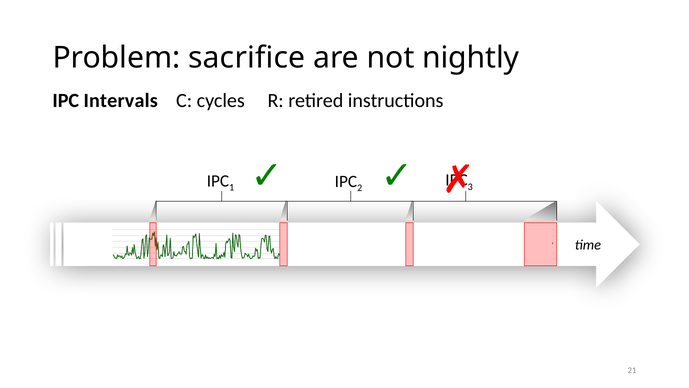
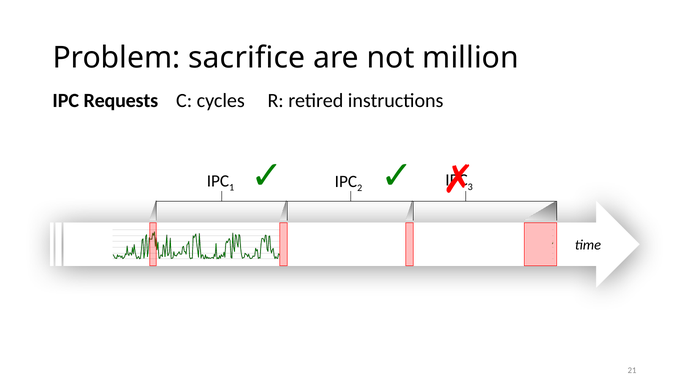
nightly: nightly -> million (471, 58)
Intervals: Intervals -> Requests (121, 100)
